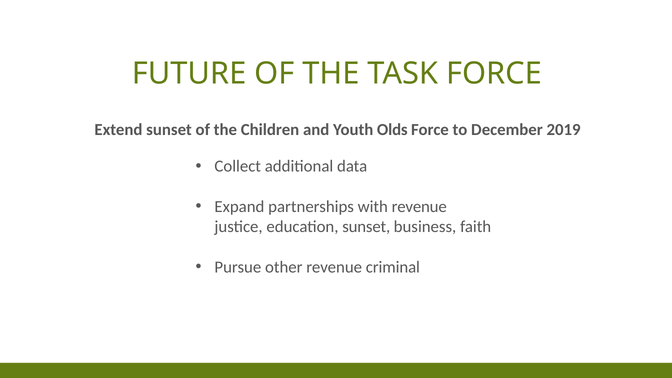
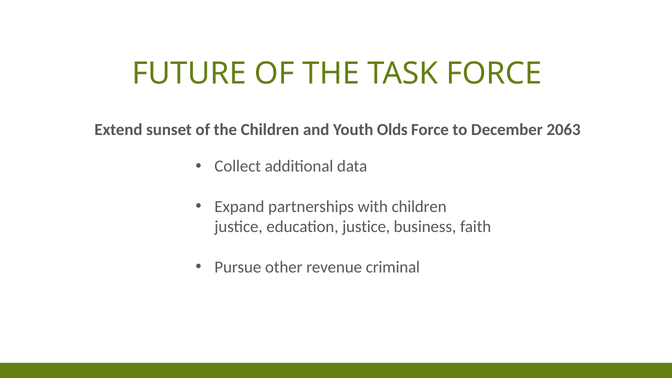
2019: 2019 -> 2063 (564, 130)
with revenue: revenue -> children (419, 207)
education sunset: sunset -> justice (366, 227)
